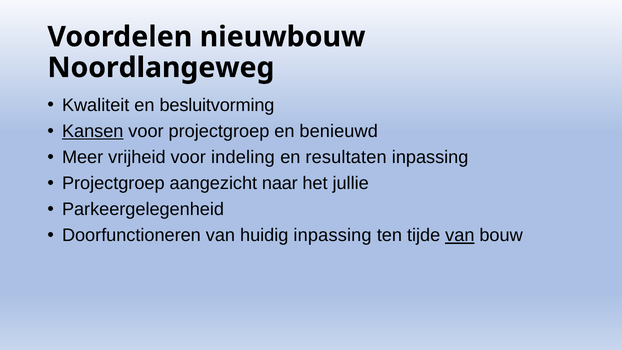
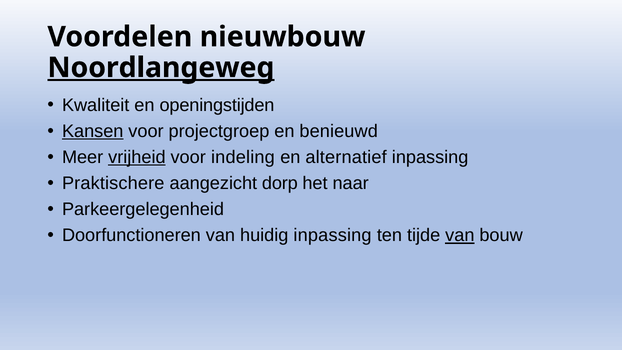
Noordlangeweg underline: none -> present (161, 68)
besluitvorming: besluitvorming -> openingstijden (217, 105)
vrijheid underline: none -> present (137, 157)
resultaten: resultaten -> alternatief (346, 157)
Projectgroep: Projectgroep -> Praktischere (113, 183)
naar: naar -> dorp (280, 183)
jullie: jullie -> naar (351, 183)
